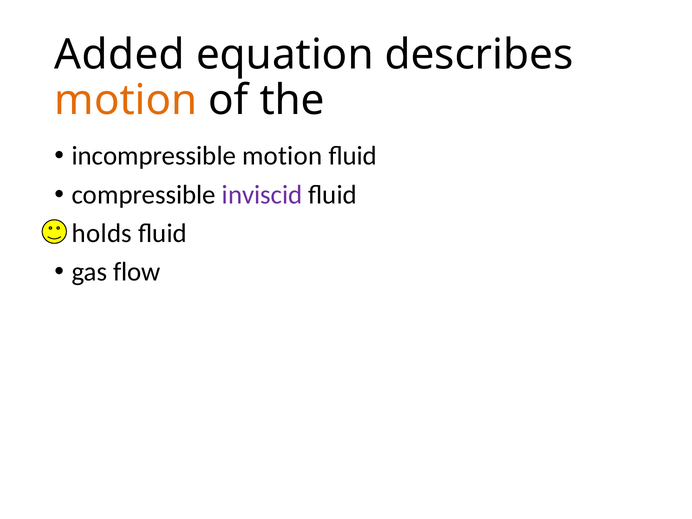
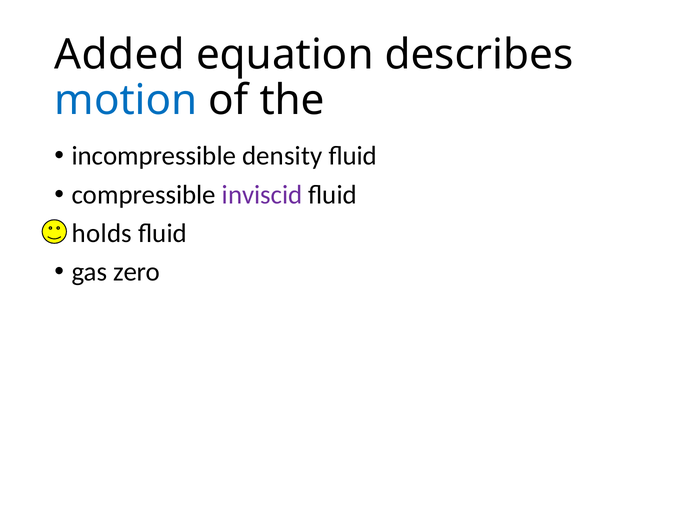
motion colour: orange -> blue (126, 100)
incompressible motion: motion -> density (282, 156)
flow: flow -> zero (137, 272)
